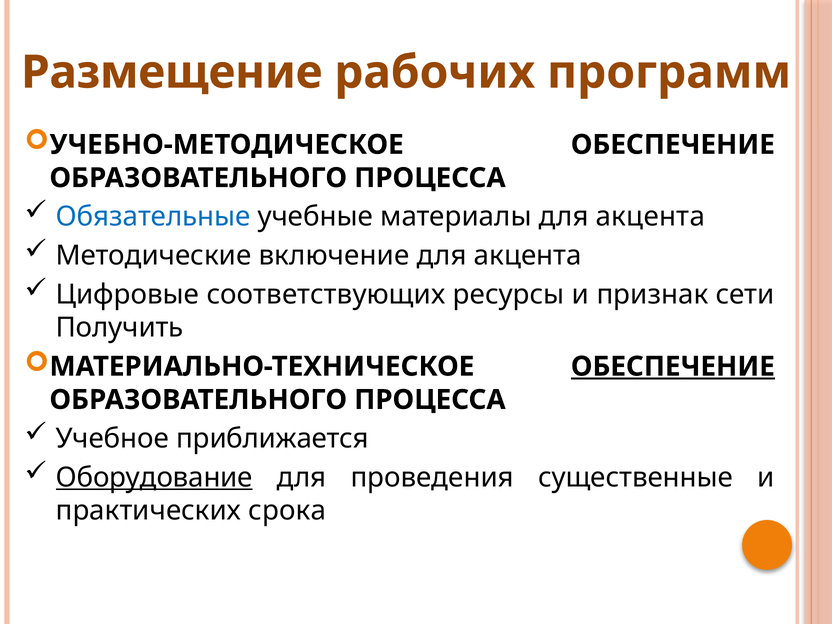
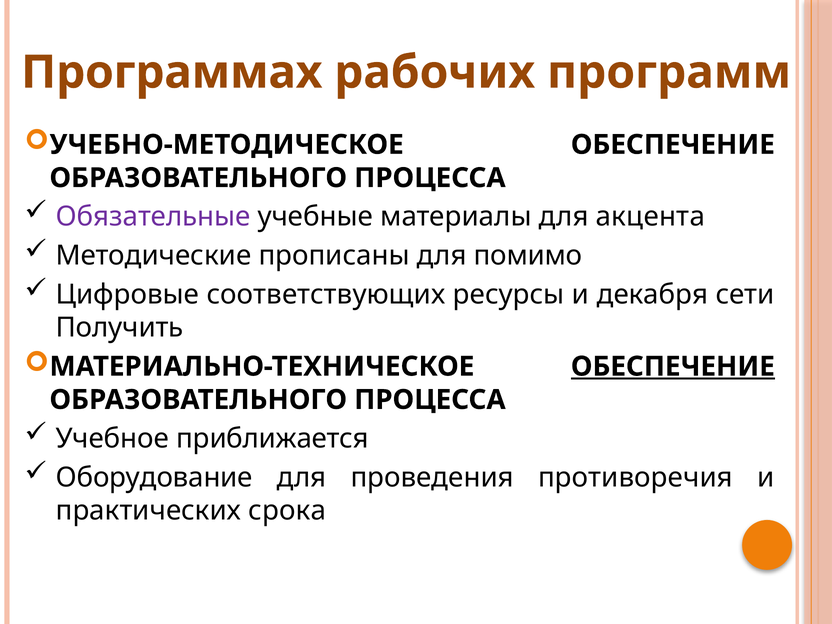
Размещение: Размещение -> Программах (172, 72)
Обязательные colour: blue -> purple (153, 217)
включение: включение -> прописаны (334, 256)
акцента: акцента -> помимо (528, 256)
признак: признак -> декабря (652, 294)
Оборудование underline: present -> none (154, 477)
существенные: существенные -> противоречия (635, 477)
